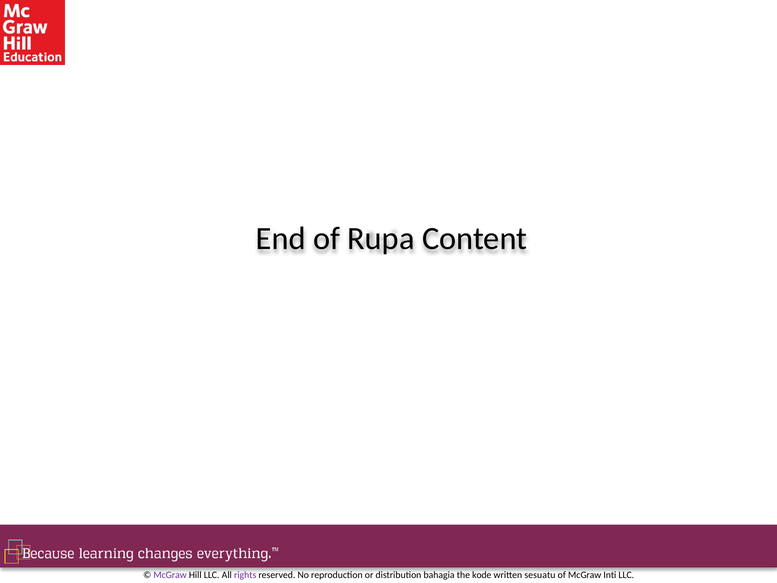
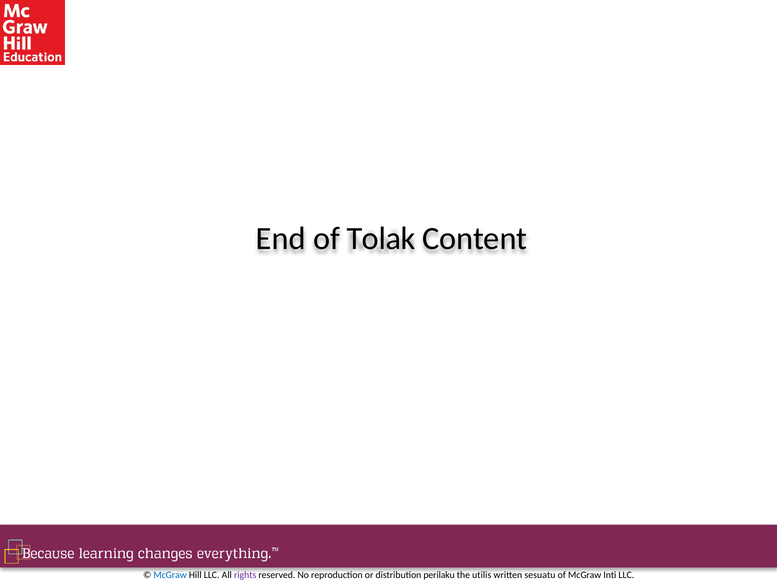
Rupa: Rupa -> Tolak (381, 239)
McGraw colour: purple -> blue (170, 575)
bahagia: bahagia -> perilaku (439, 575)
kode: kode -> utilis (482, 575)
